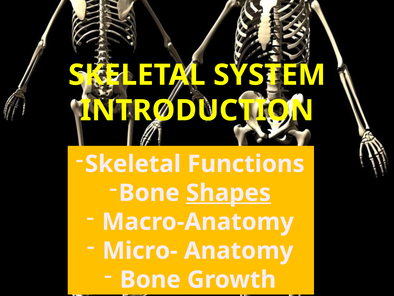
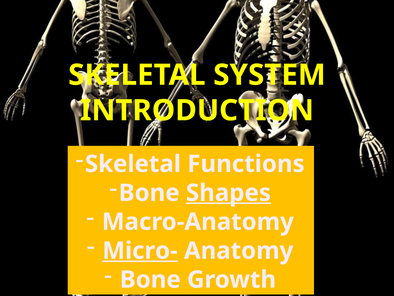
Micro- underline: none -> present (140, 250)
